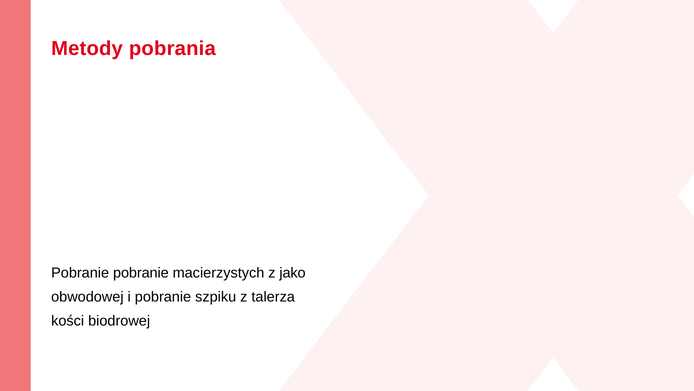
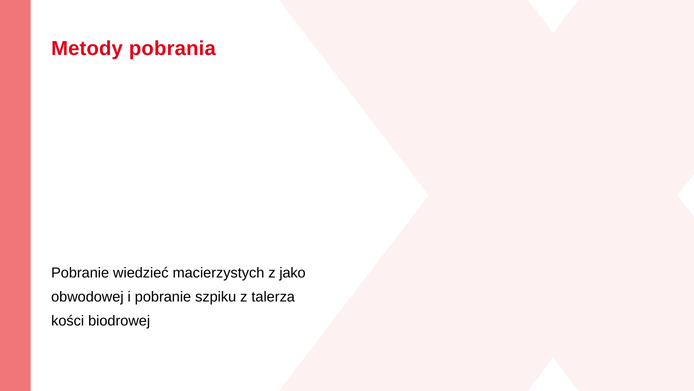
Pobranie pobranie: pobranie -> wiedzieć (141, 272)
